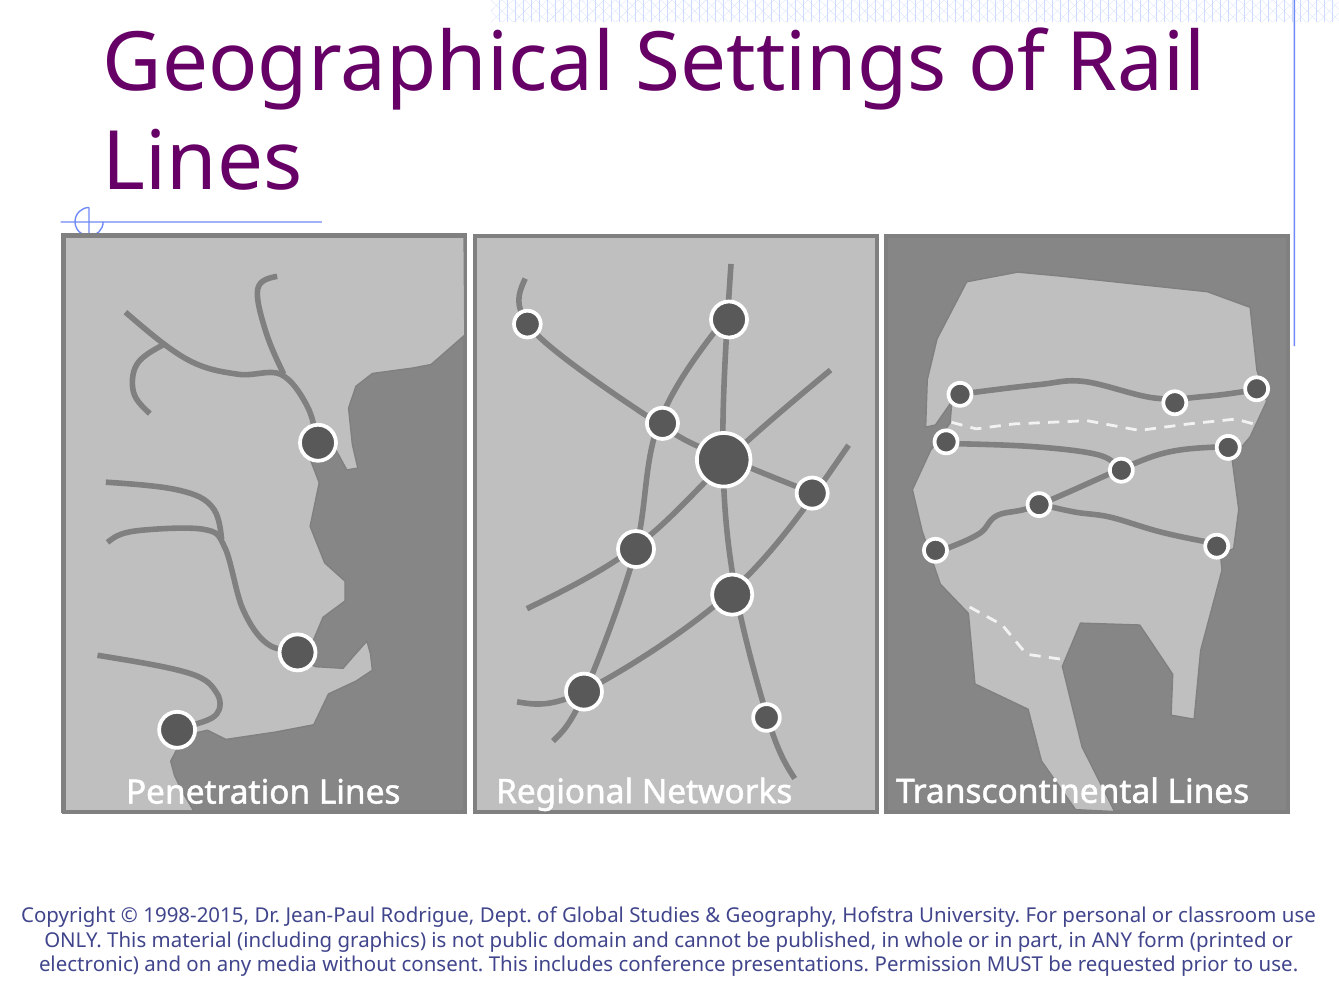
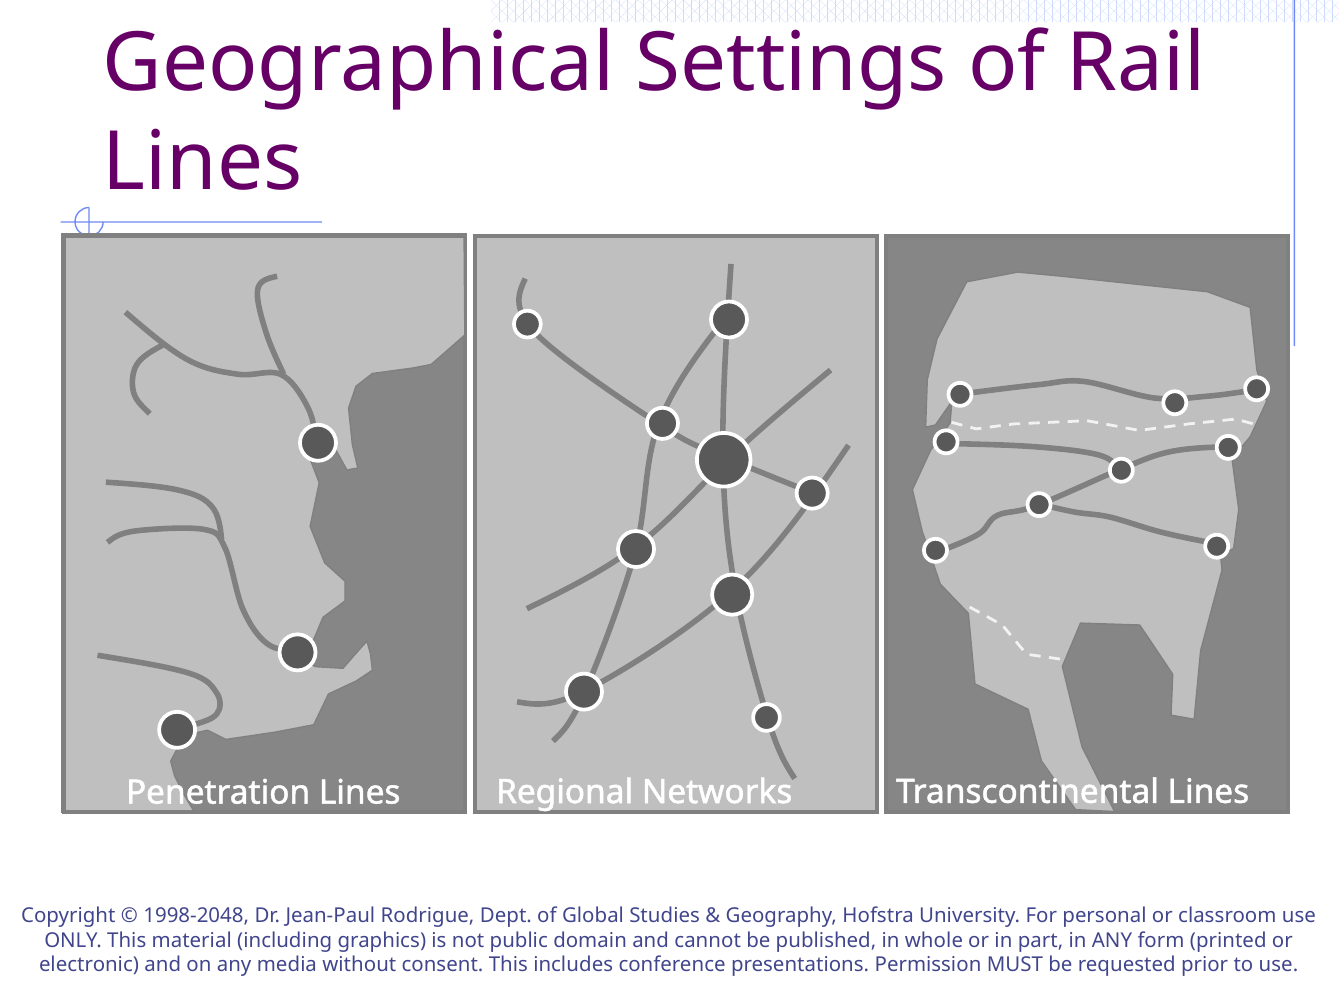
1998-2015: 1998-2015 -> 1998-2048 (196, 915)
